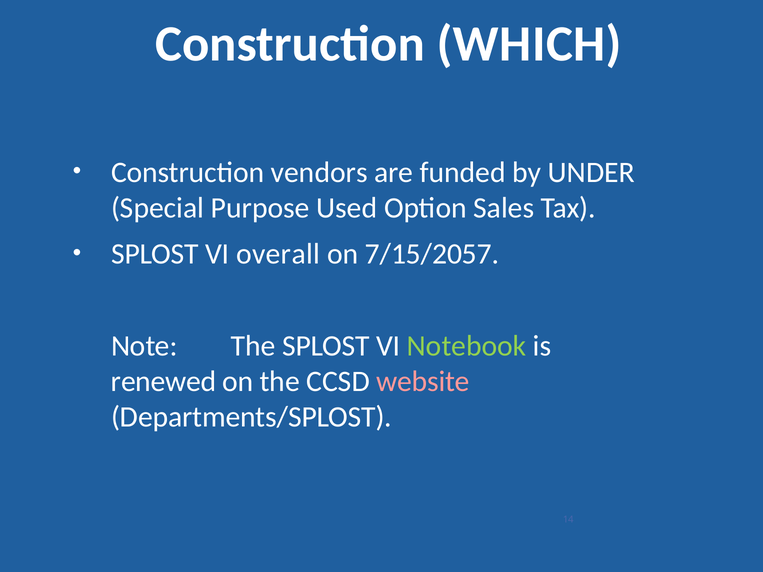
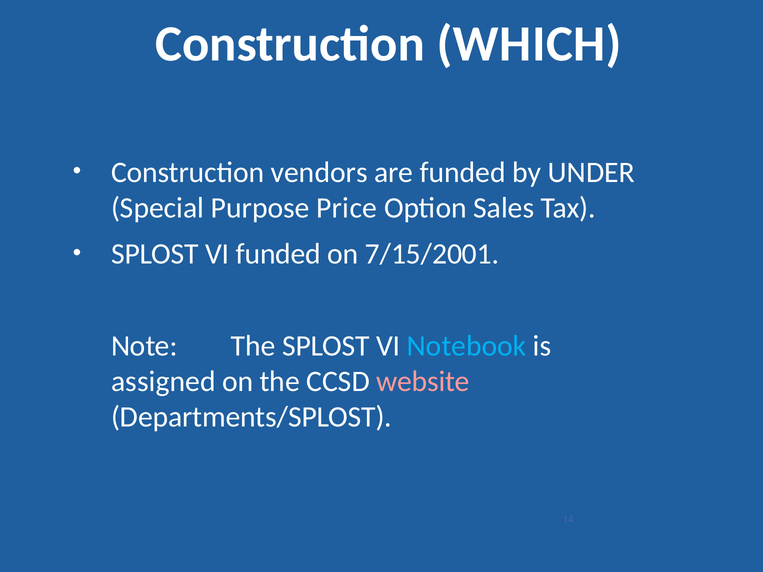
Used: Used -> Price (347, 208)
VI overall: overall -> funded (278, 254)
7/15/2057: 7/15/2057 -> 7/15/2001 (432, 254)
Notebook colour: light green -> light blue (467, 346)
renewed: renewed -> assigned (163, 382)
